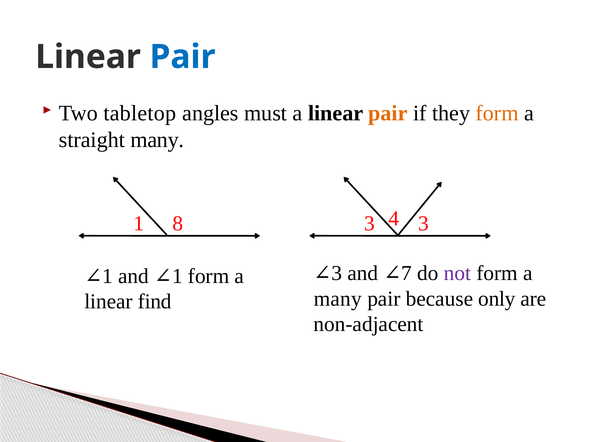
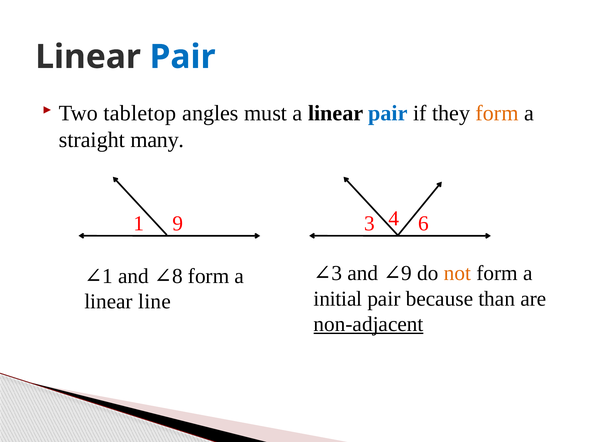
pair colour: orange -> blue (388, 113)
1 8: 8 -> 9 (178, 223)
4 3: 3 -> 6 (423, 223)
and 7: 7 -> 9 (407, 273)
not colour: purple -> orange (457, 273)
and 1: 1 -> 8 (177, 276)
many: many -> initial (338, 299)
only: only -> than (497, 299)
find: find -> line (155, 301)
non-adjacent underline: none -> present (369, 324)
